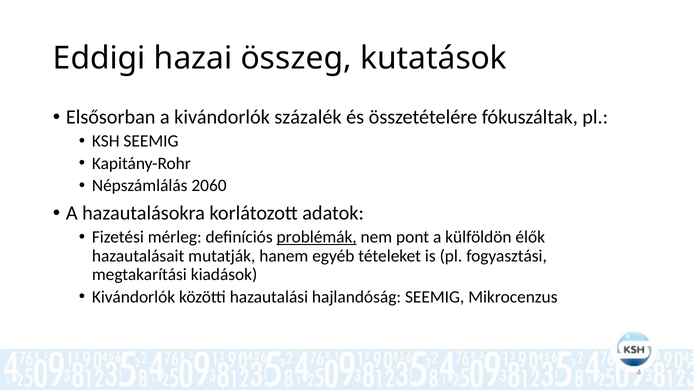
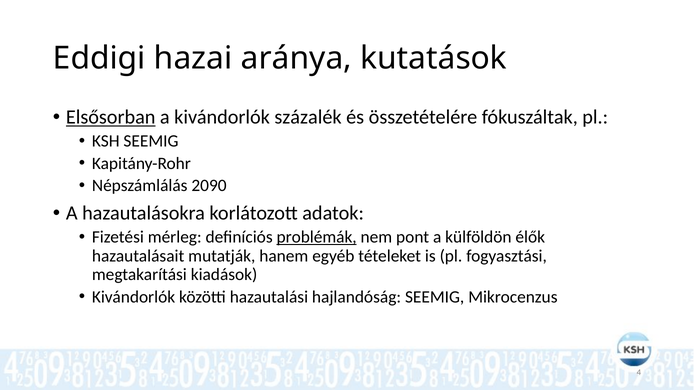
összeg: összeg -> aránya (296, 58)
Elsősorban underline: none -> present (111, 117)
2060: 2060 -> 2090 (209, 186)
